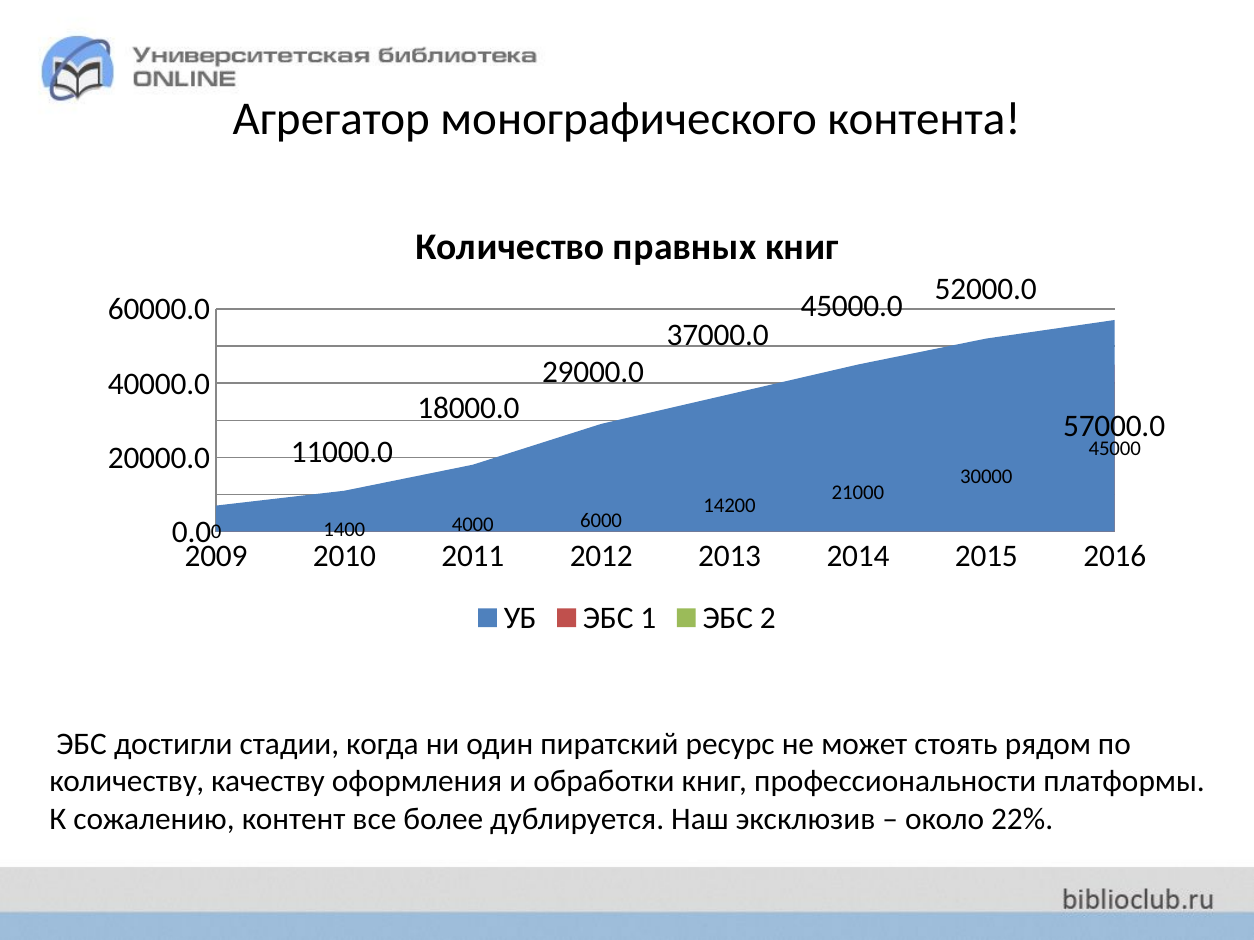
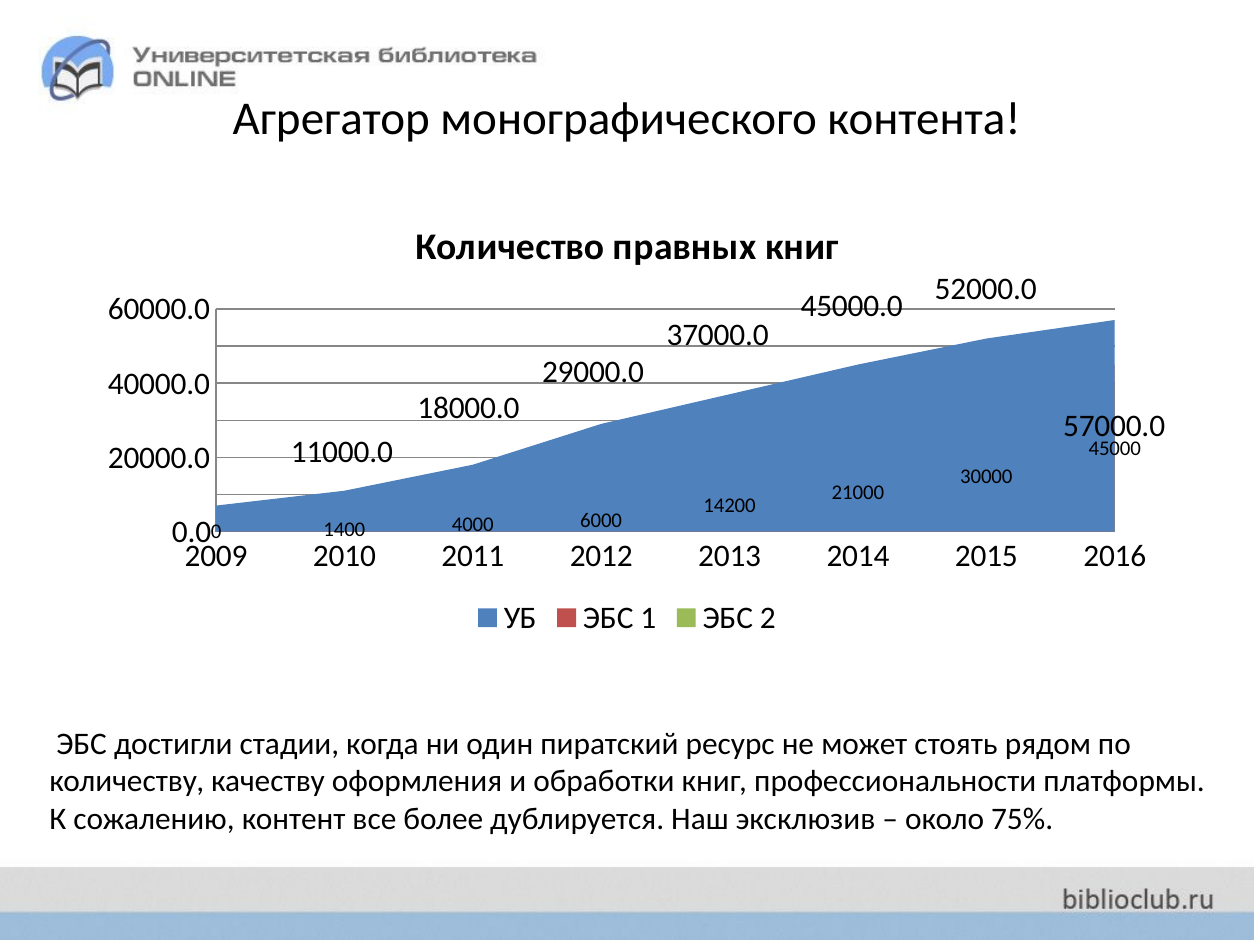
22%: 22% -> 75% (1022, 820)
